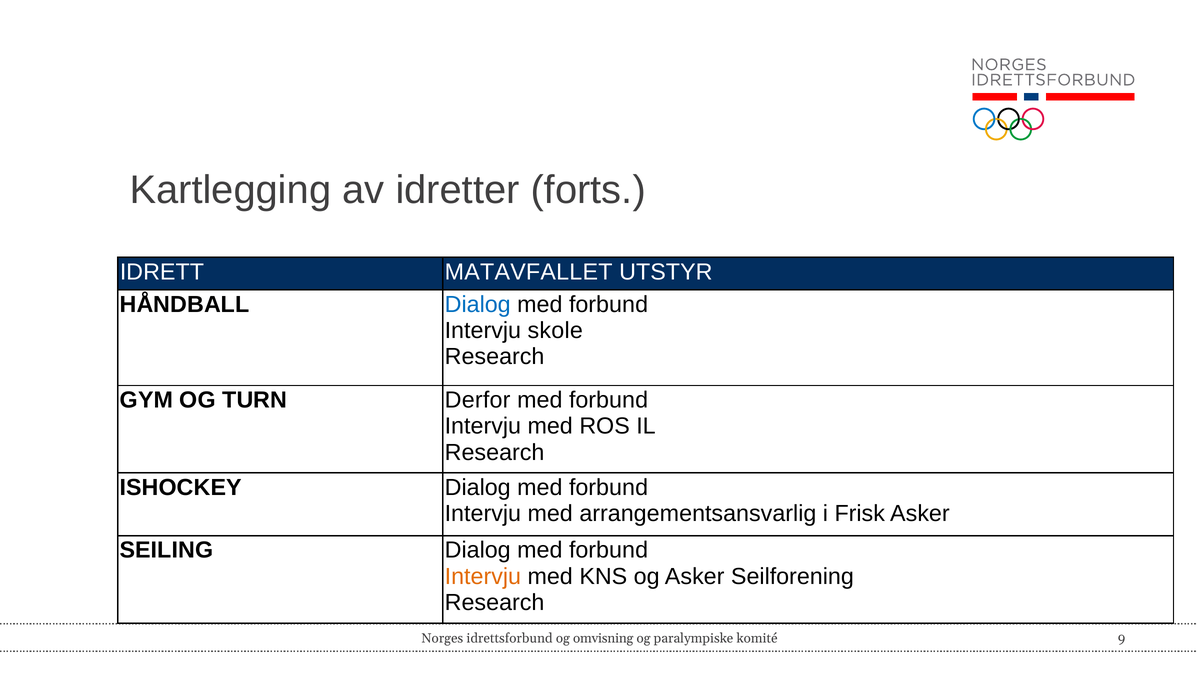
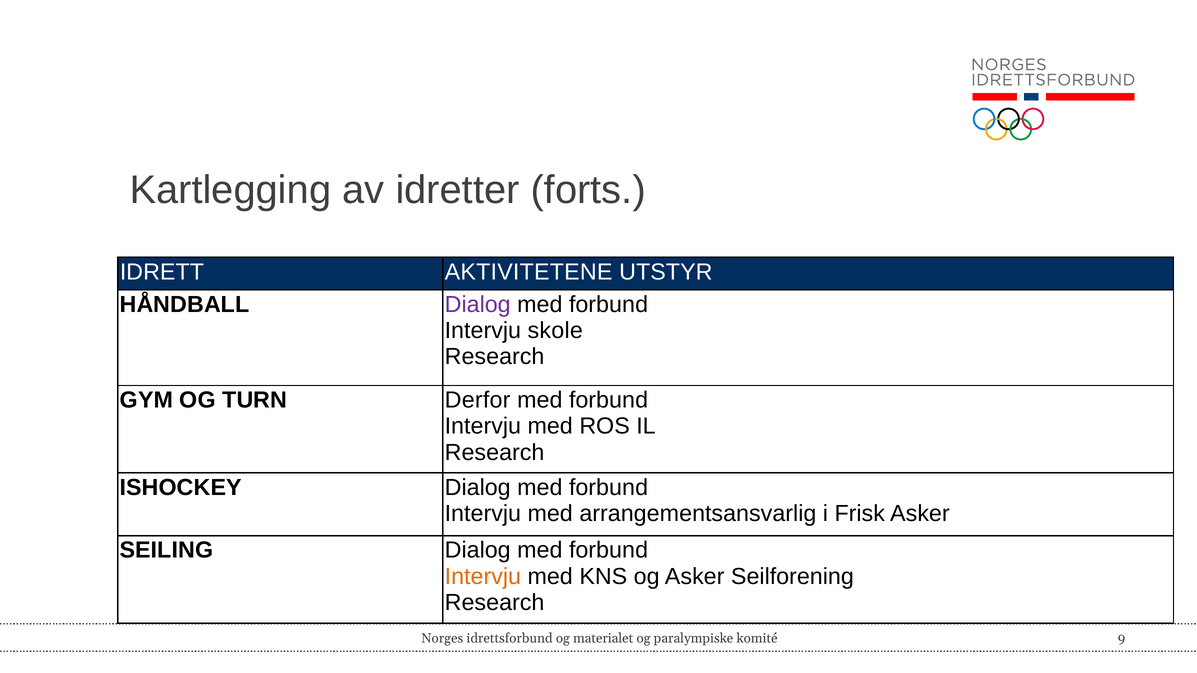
MATAVFALLET: MATAVFALLET -> AKTIVITETENE (529, 272)
Dialog colour: blue -> purple (478, 304)
omvisning: omvisning -> materialet (603, 639)
